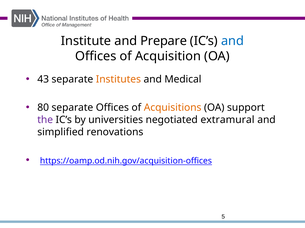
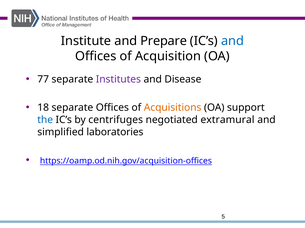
43: 43 -> 77 (43, 79)
Institutes colour: orange -> purple (118, 79)
Medical: Medical -> Disease (183, 79)
80: 80 -> 18 (43, 108)
the colour: purple -> blue (45, 120)
universities: universities -> centrifuges (116, 120)
renovations: renovations -> laboratories (115, 132)
